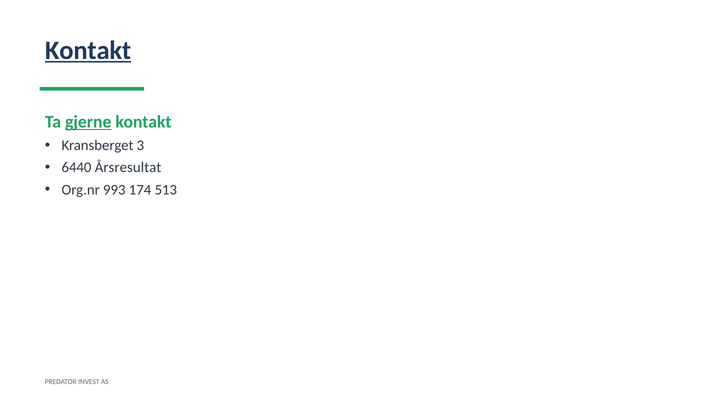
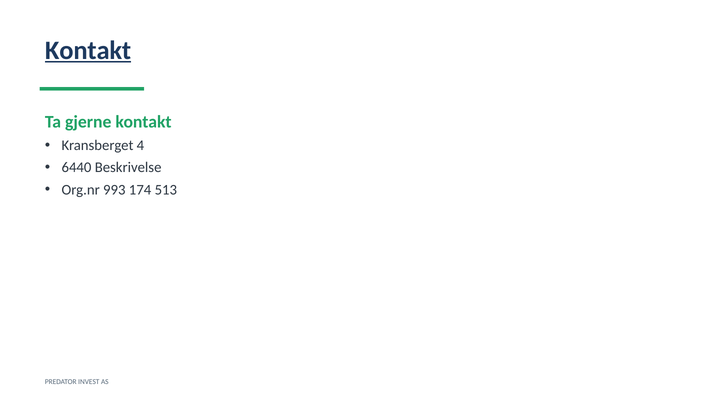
gjerne underline: present -> none (88, 122)
3: 3 -> 4 (140, 145)
Årsresultat: Årsresultat -> Beskrivelse (128, 167)
